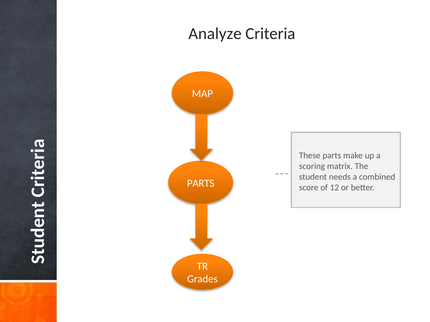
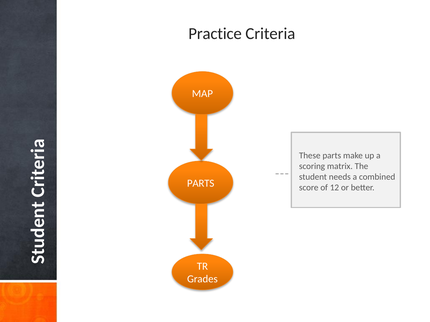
Analyze: Analyze -> Practice (215, 34)
